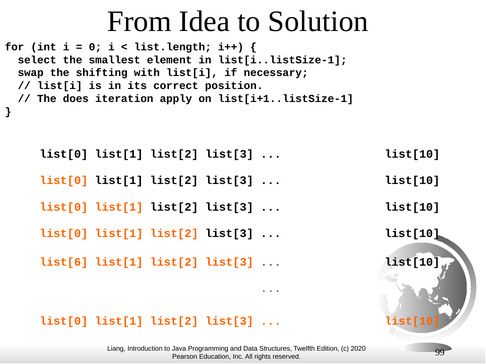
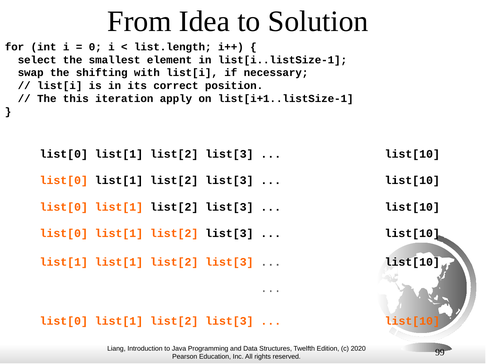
does: does -> this (76, 99)
list[6: list[6 -> list[1 (64, 262)
